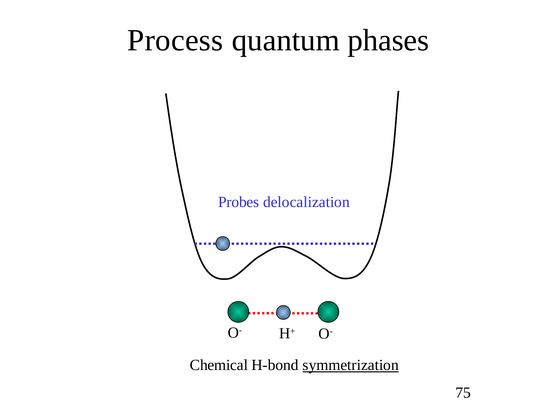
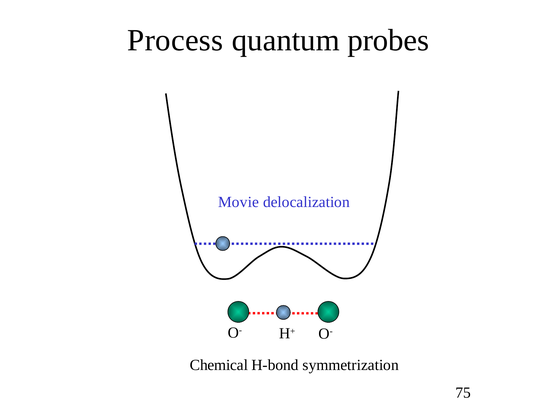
phases: phases -> probes (388, 40)
Probes: Probes -> Movie (239, 202)
symmetrization underline: present -> none (351, 365)
